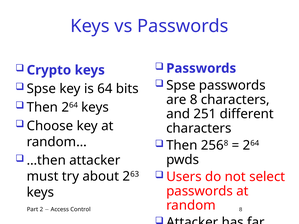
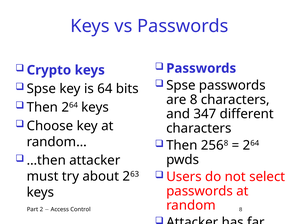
251: 251 -> 347 (205, 114)
